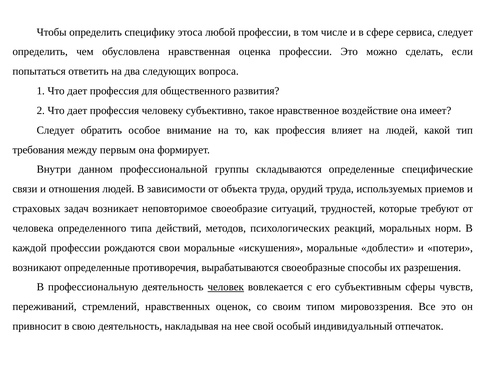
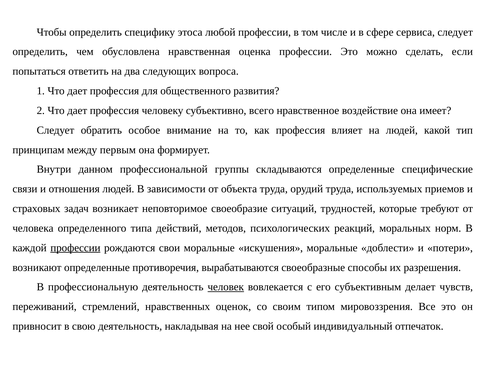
такое: такое -> всего (262, 110)
требования: требования -> принципам (38, 150)
профессии underline: none -> present (75, 247)
сферы: сферы -> делает (420, 287)
